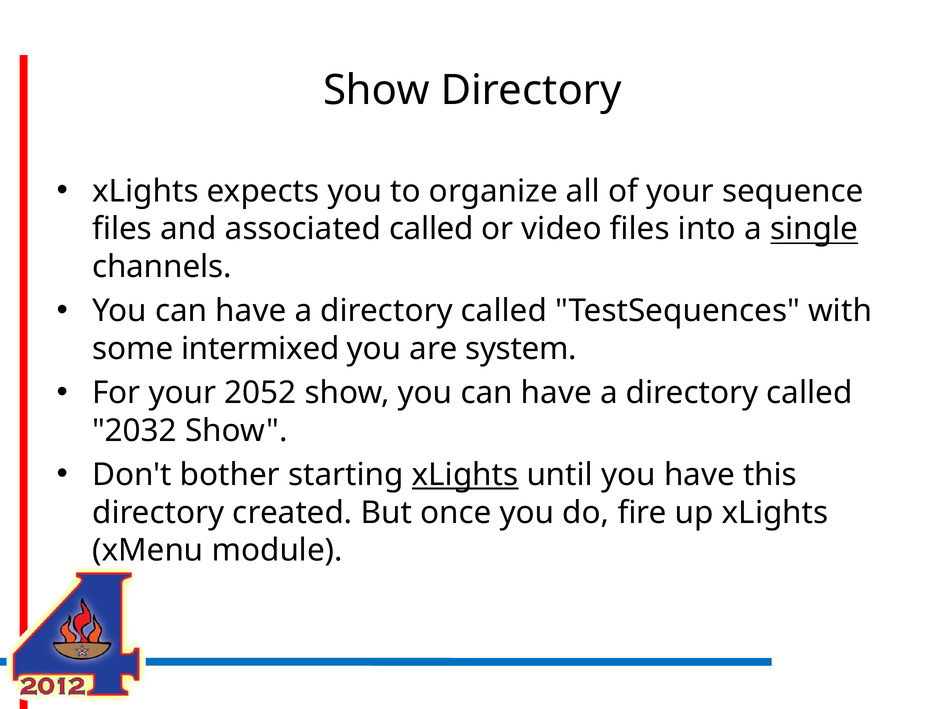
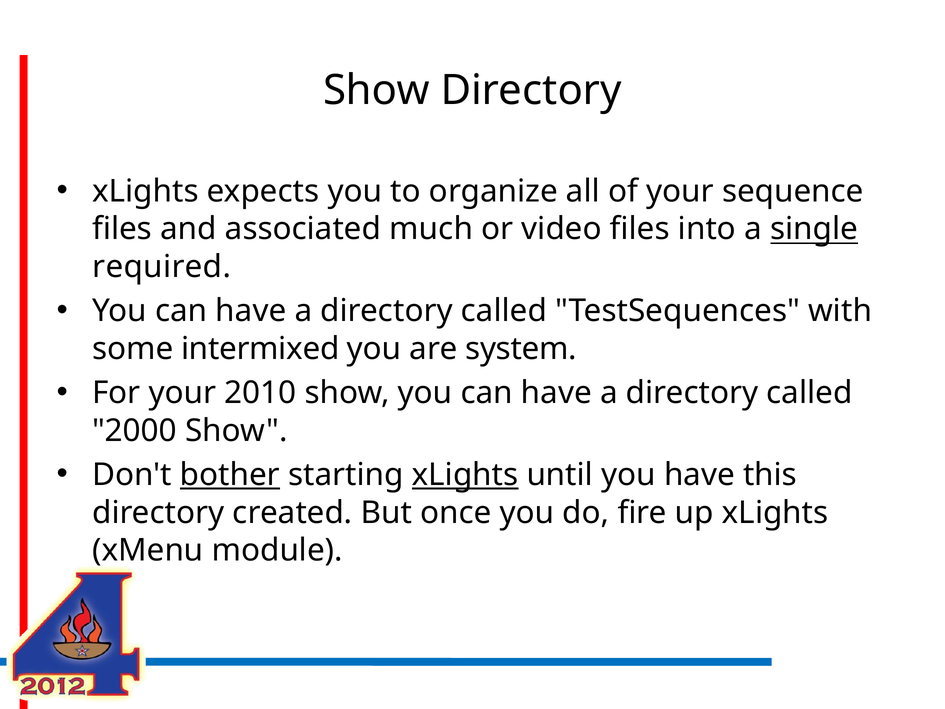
associated called: called -> much (431, 229)
channels: channels -> required (162, 267)
2052: 2052 -> 2010 (260, 393)
2032: 2032 -> 2000 (135, 431)
bother underline: none -> present (230, 475)
